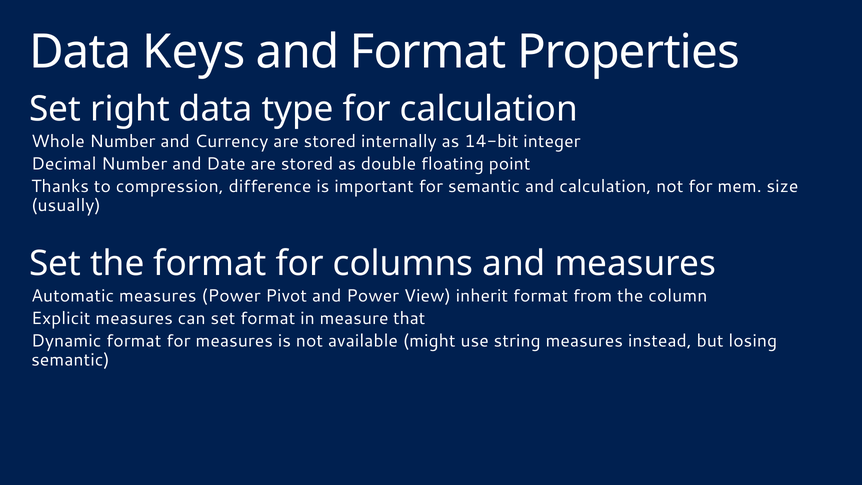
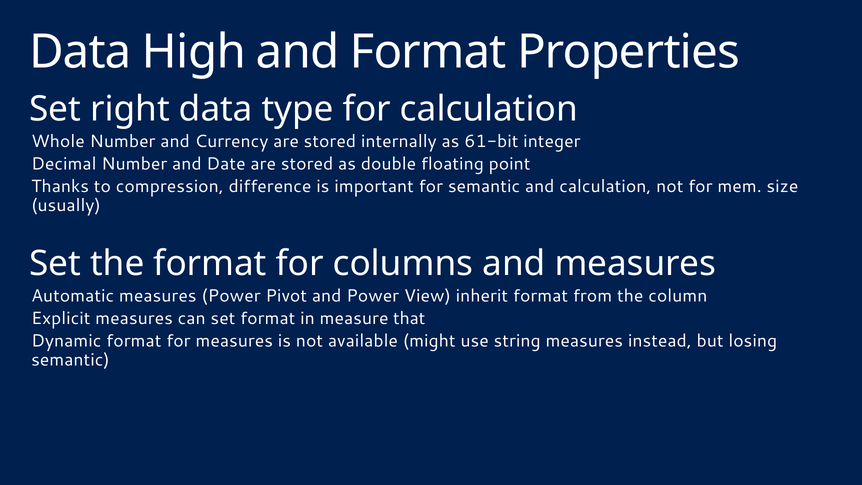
Keys: Keys -> High (194, 52)
14-bit: 14-bit -> 61-bit (491, 141)
